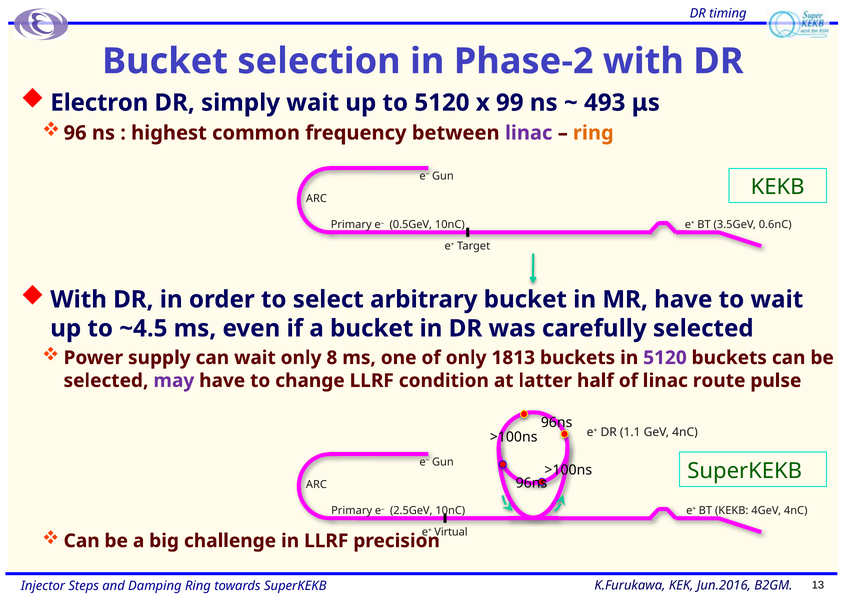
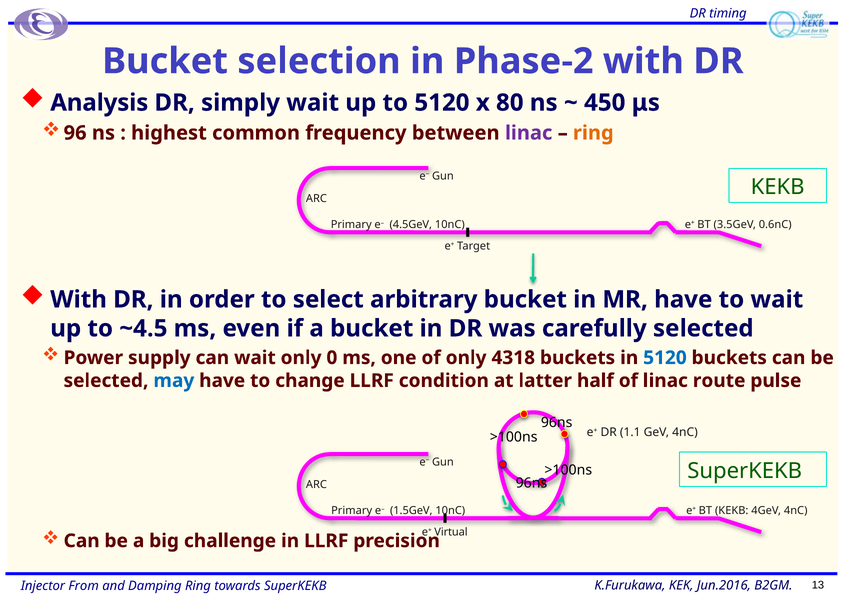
Electron: Electron -> Analysis (99, 103)
99: 99 -> 80 (510, 103)
493: 493 -> 450 (605, 103)
0.5GeV: 0.5GeV -> 4.5GeV (411, 225)
8: 8 -> 0 (332, 358)
1813: 1813 -> 4318 (513, 358)
5120 colour: purple -> blue (665, 358)
may colour: purple -> blue (174, 381)
2.5GeV: 2.5GeV -> 1.5GeV (411, 511)
Steps: Steps -> From (84, 587)
